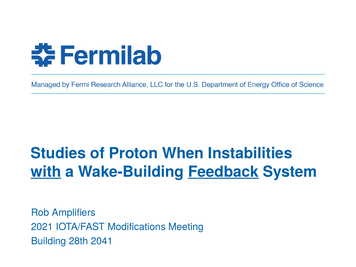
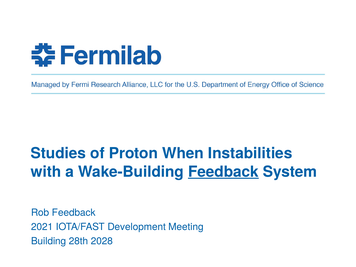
with underline: present -> none (46, 172)
Rob Amplifiers: Amplifiers -> Feedback (74, 213)
Modifications: Modifications -> Development (137, 227)
2041: 2041 -> 2028 (102, 241)
